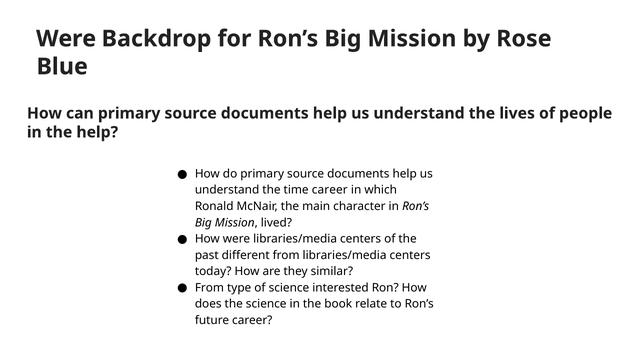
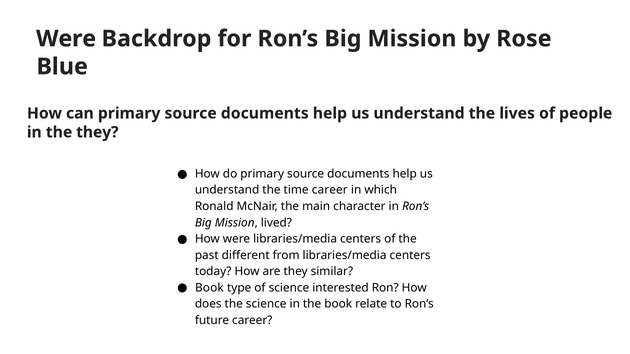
the help: help -> they (97, 132)
From: From -> Book (209, 288)
